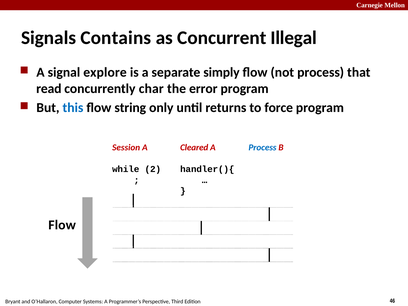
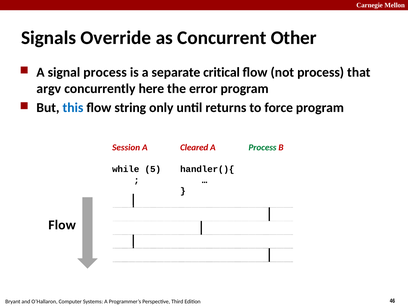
Contains: Contains -> Override (116, 38)
Illegal: Illegal -> Other (294, 38)
signal explore: explore -> process (105, 72)
simply: simply -> critical (222, 72)
read: read -> argv (49, 89)
char: char -> here (151, 89)
Process colour: blue -> green (262, 147)
2: 2 -> 5 (153, 169)
